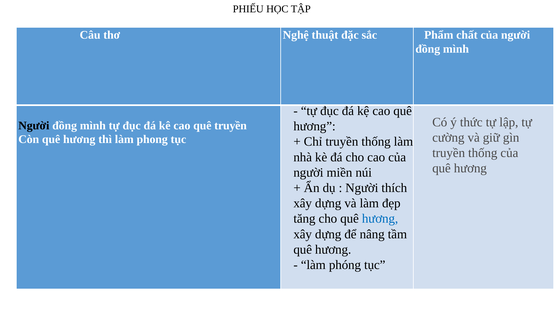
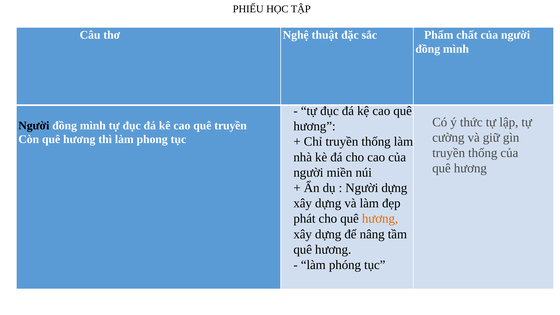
Người thích: thích -> dựng (394, 188)
tăng: tăng -> phát (304, 219)
hương colour: blue -> orange (380, 219)
